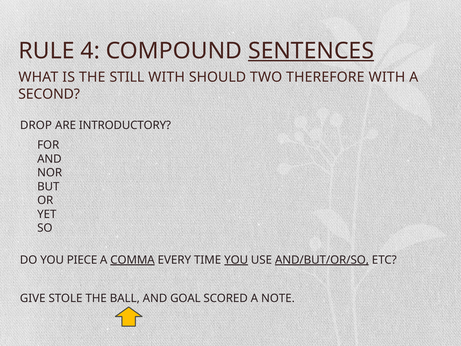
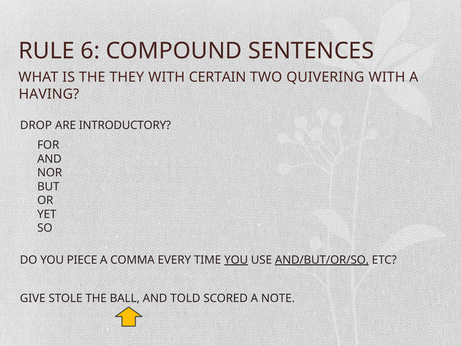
4: 4 -> 6 (90, 51)
SENTENCES underline: present -> none (311, 51)
STILL: STILL -> THEY (127, 77)
SHOULD: SHOULD -> CERTAIN (218, 77)
THEREFORE: THEREFORE -> QUIVERING (325, 77)
SECOND: SECOND -> HAVING (49, 94)
COMMA underline: present -> none (133, 260)
GOAL: GOAL -> TOLD (185, 298)
